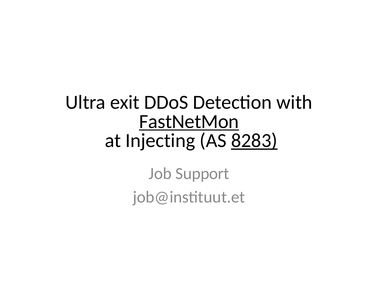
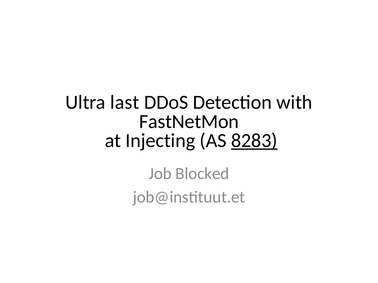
exit: exit -> last (125, 103)
FastNetMon underline: present -> none (189, 122)
Support: Support -> Blocked (202, 174)
